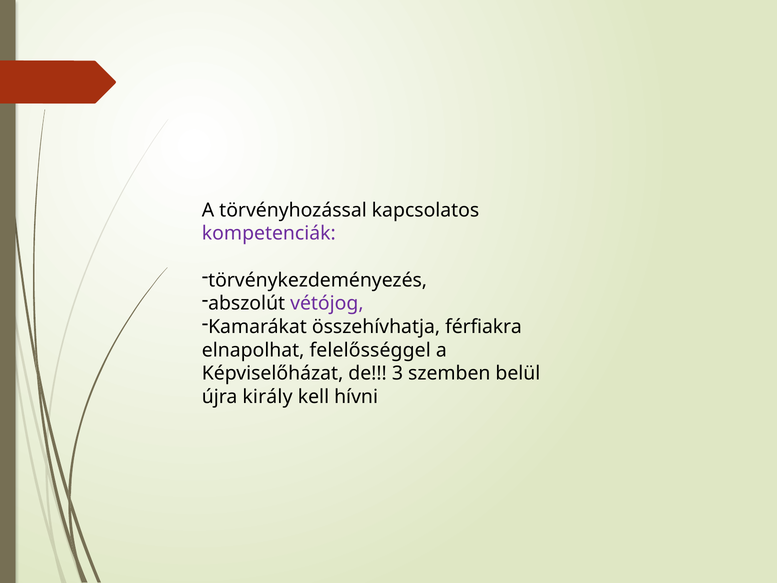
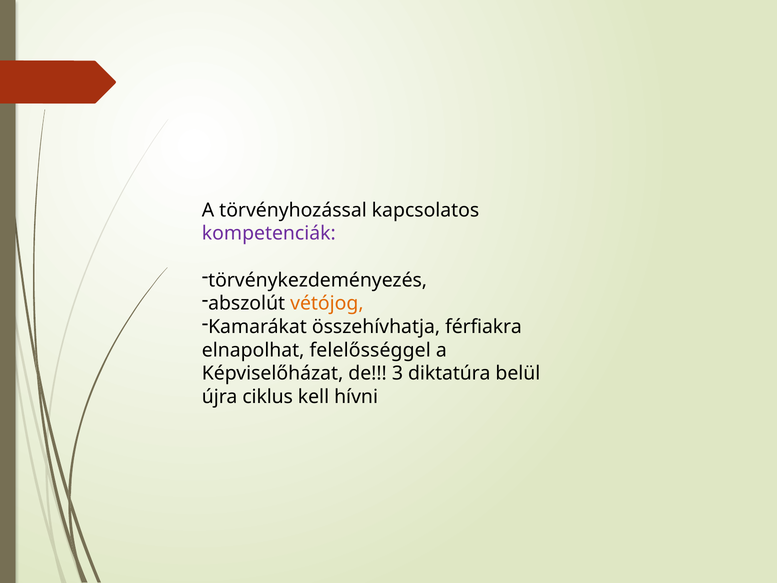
vétójog colour: purple -> orange (327, 303)
szemben: szemben -> diktatúra (449, 373)
király: király -> ciklus (268, 397)
